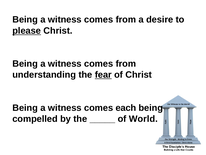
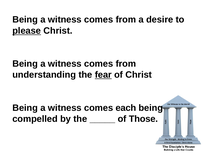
World: World -> Those (143, 118)
